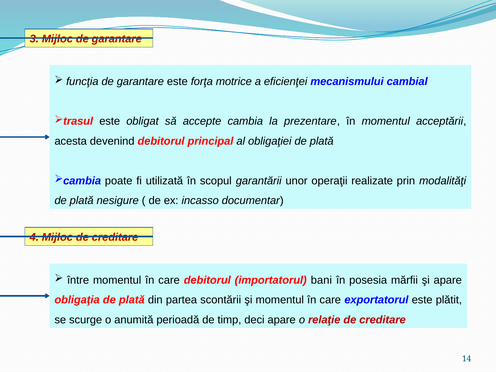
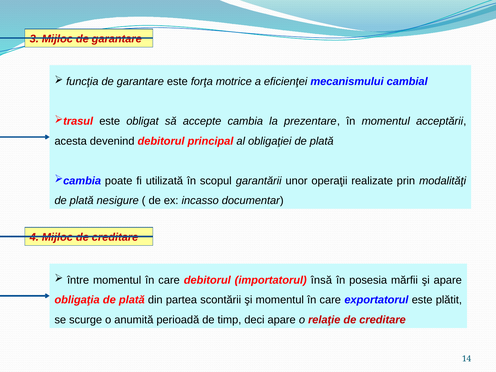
bani: bani -> însă (321, 280)
